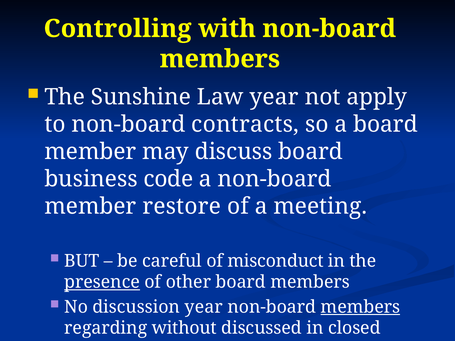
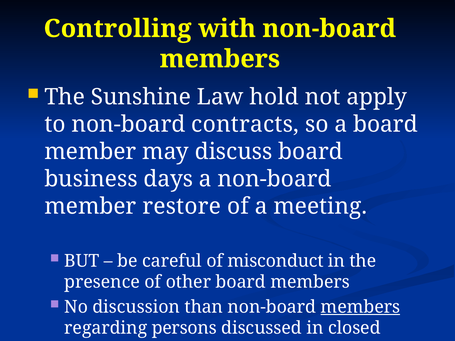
Law year: year -> hold (274, 97)
code: code -> days (168, 179)
presence underline: present -> none (102, 282)
discussion year: year -> than (204, 307)
without: without -> persons (184, 328)
